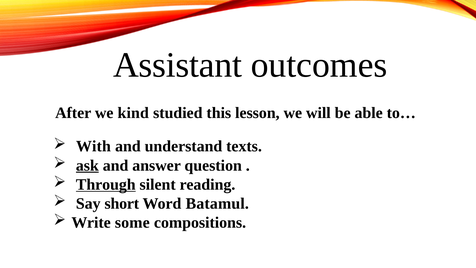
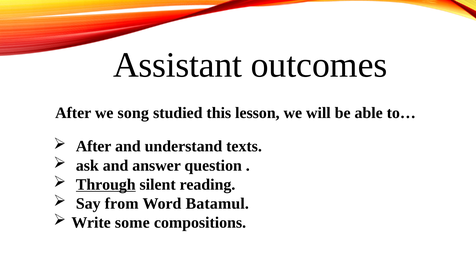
kind: kind -> song (133, 113)
With: With -> After (94, 146)
ask underline: present -> none (87, 165)
short: short -> from (122, 203)
